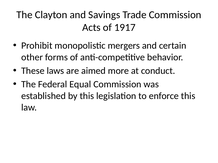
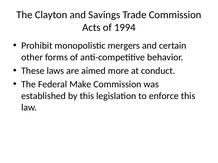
1917: 1917 -> 1994 (125, 27)
Equal: Equal -> Make (80, 85)
